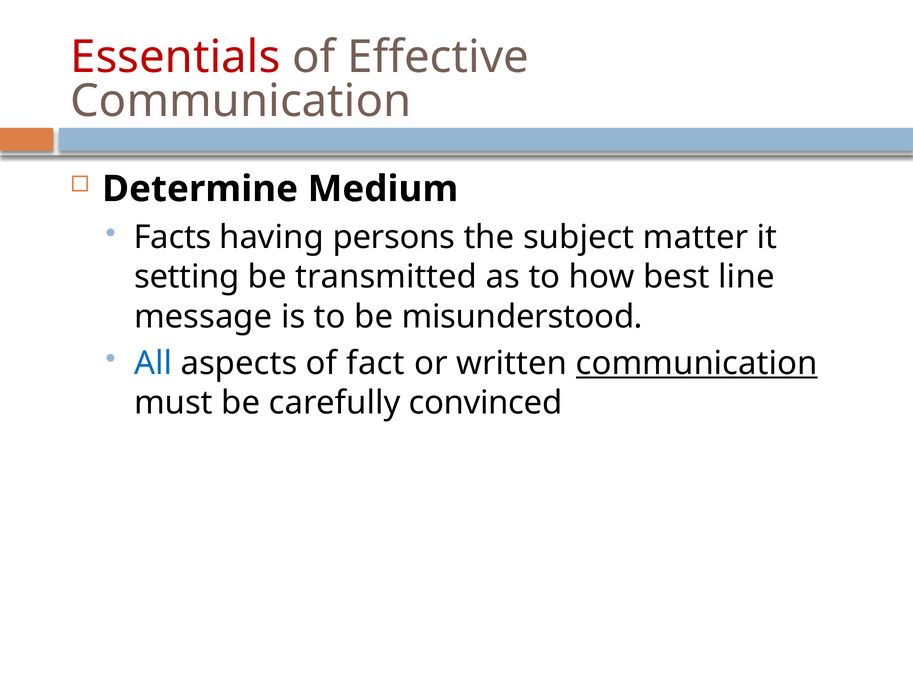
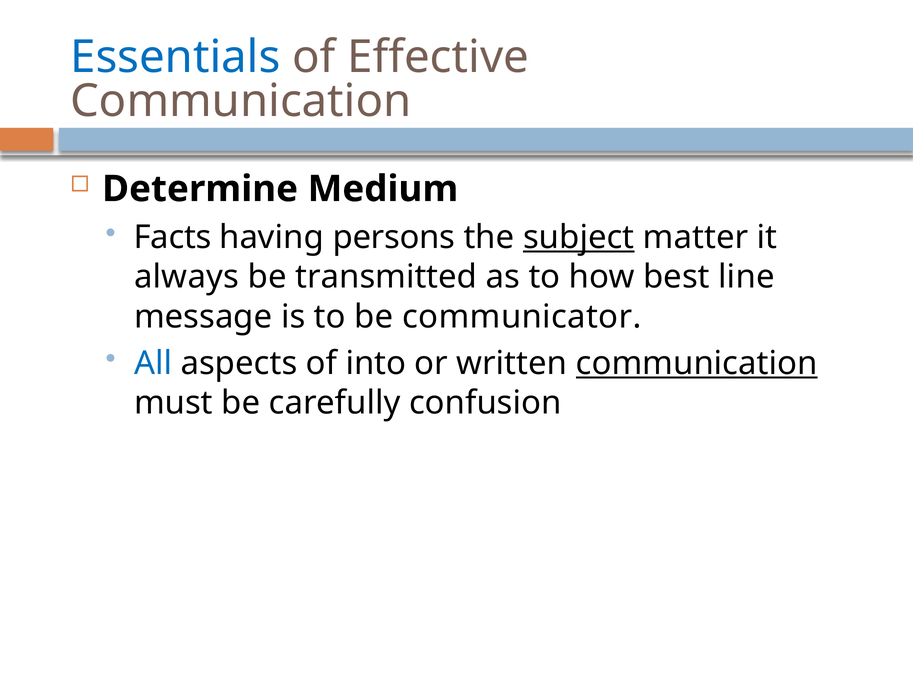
Essentials colour: red -> blue (175, 57)
subject underline: none -> present (579, 237)
setting: setting -> always (187, 277)
misunderstood: misunderstood -> communicator (522, 317)
fact: fact -> into (376, 363)
convinced: convinced -> confusion (485, 403)
